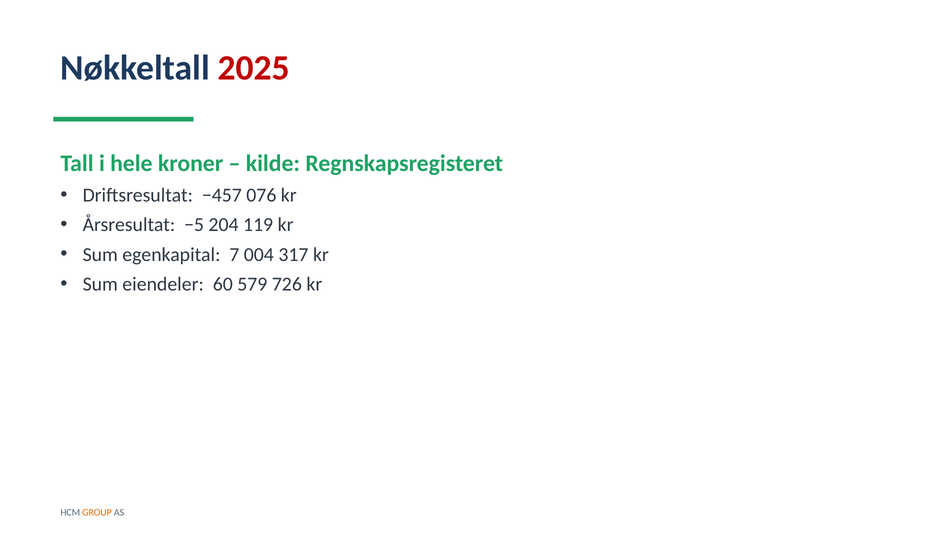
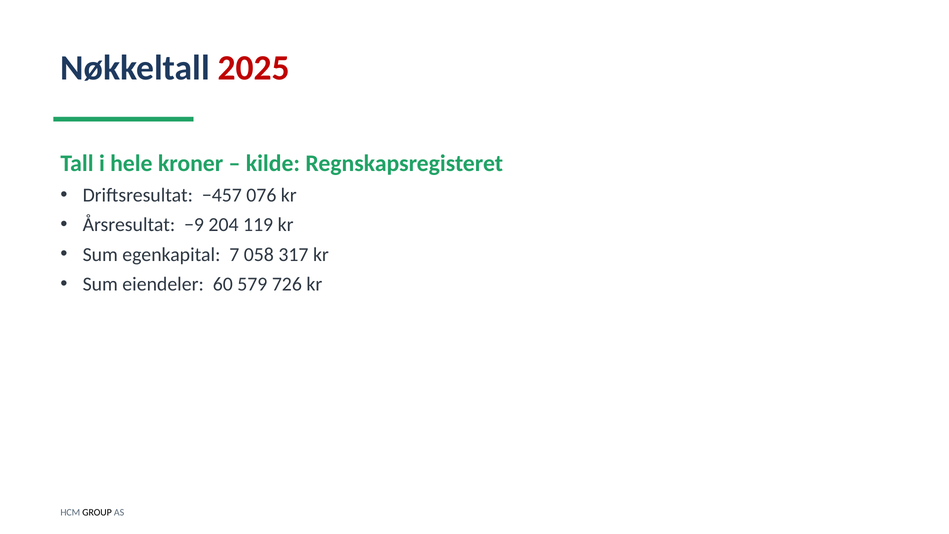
−5: −5 -> −9 (194, 225)
004: 004 -> 058 (259, 254)
GROUP colour: orange -> black (97, 512)
